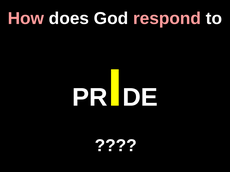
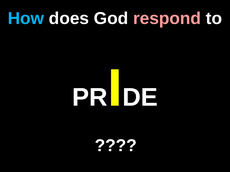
How colour: pink -> light blue (26, 19)
